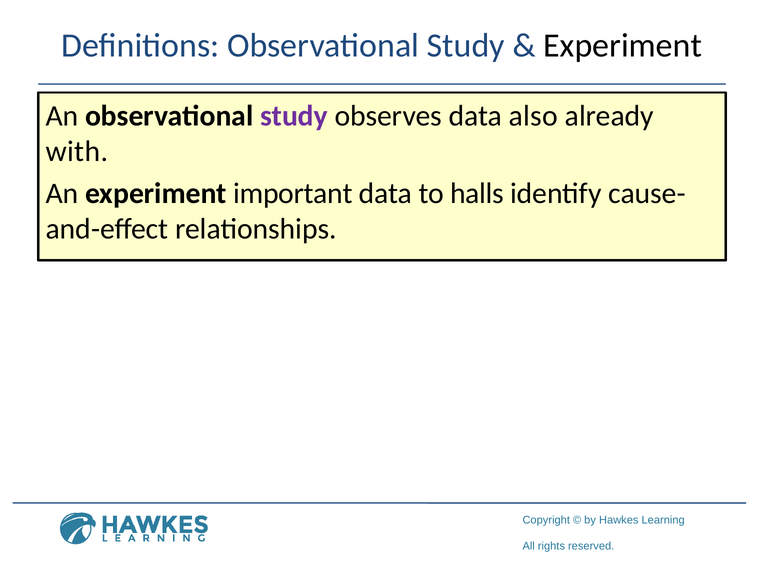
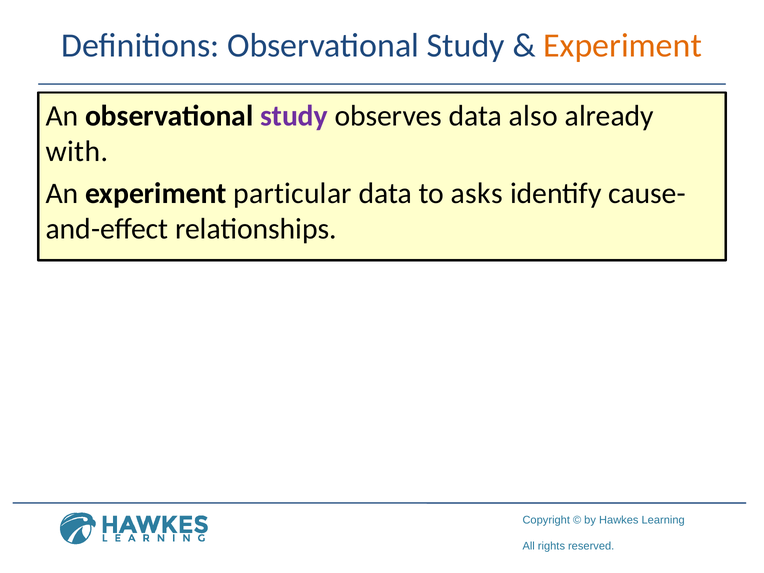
Experiment colour: black -> orange (623, 46)
important: important -> particular (293, 193)
halls: halls -> asks (477, 193)
